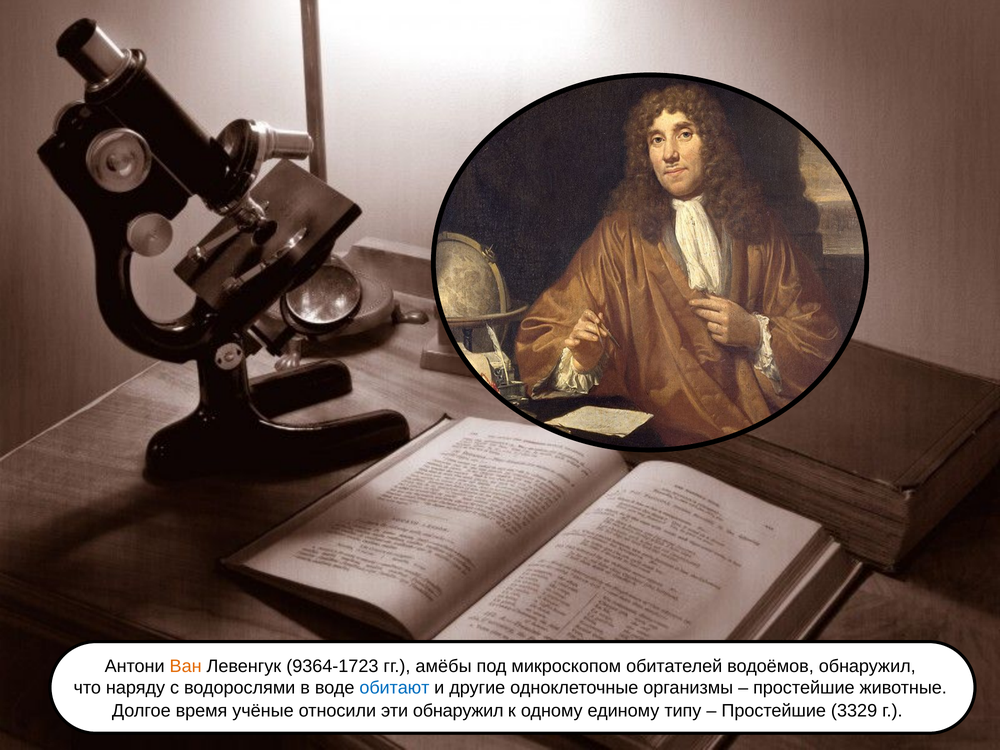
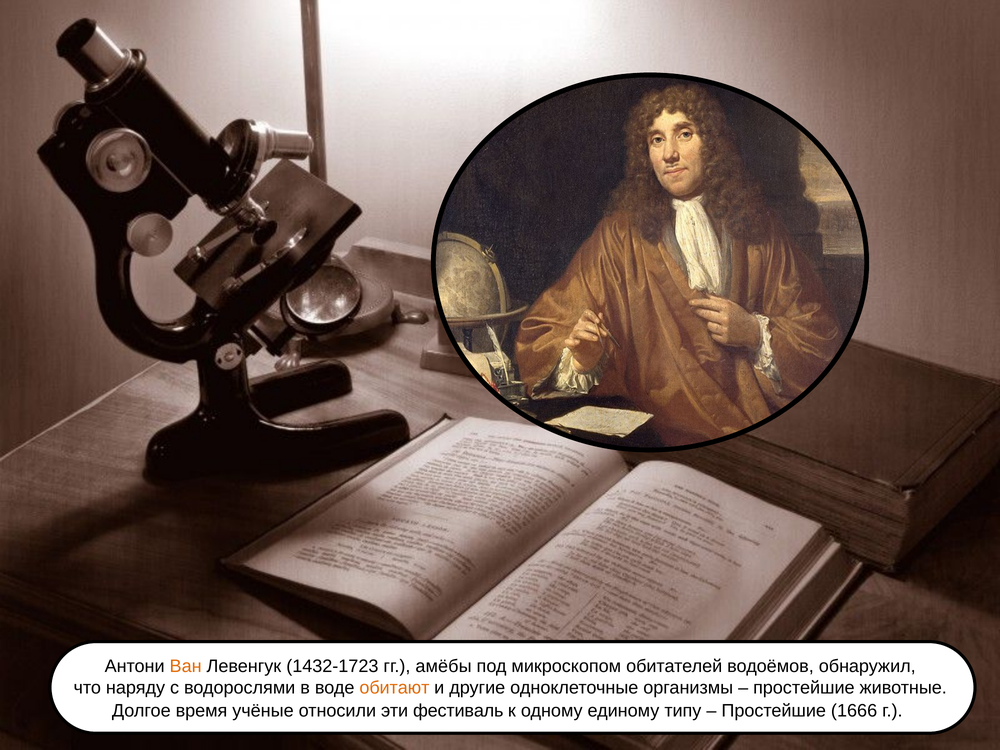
9364-1723: 9364-1723 -> 1432-1723 (332, 666)
обитают colour: blue -> orange (394, 688)
эти обнаружил: обнаружил -> фестиваль (458, 711)
3329: 3329 -> 1666 (854, 711)
